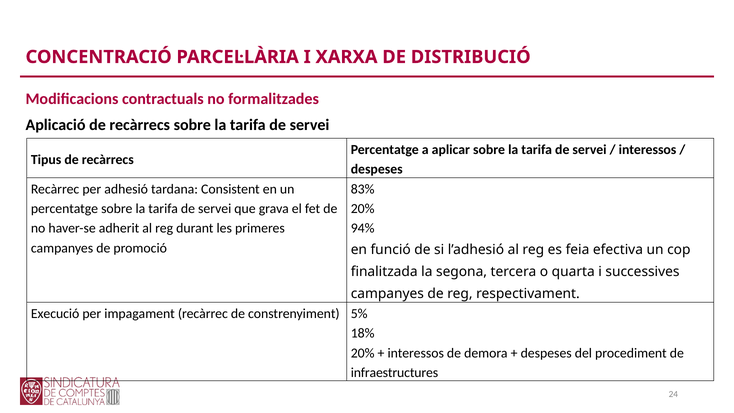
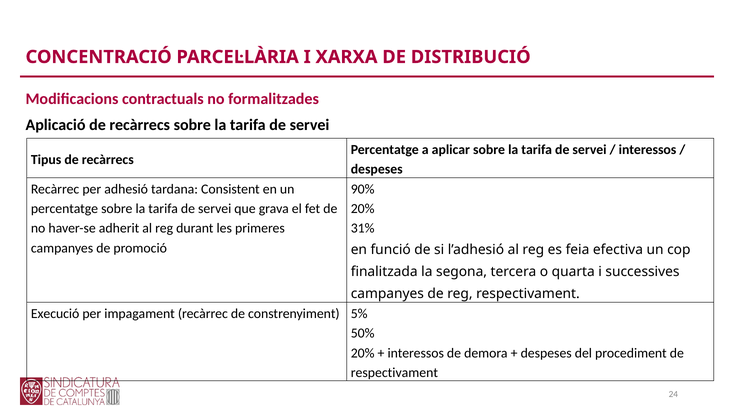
83%: 83% -> 90% (363, 189)
94%: 94% -> 31% (363, 228)
18%: 18% -> 50% (363, 333)
infraestructures: infraestructures -> respectivament (394, 373)
